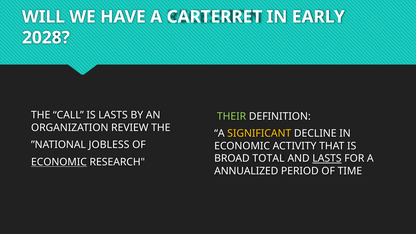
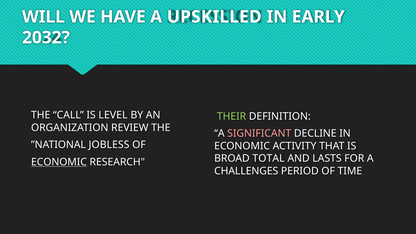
CARTERRET: CARTERRET -> UPSKILLED (214, 17)
2028: 2028 -> 2032 (46, 38)
IS LASTS: LASTS -> LEVEL (113, 115)
SIGNIFICANT colour: yellow -> pink (259, 133)
LASTS underline: present -> none (327, 158)
ANNUALIZED: ANNUALIZED -> CHALLENGES (246, 171)
